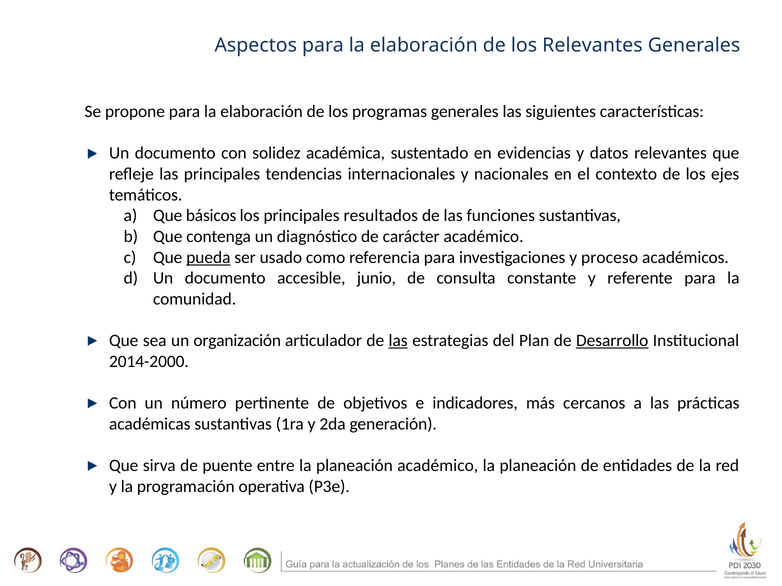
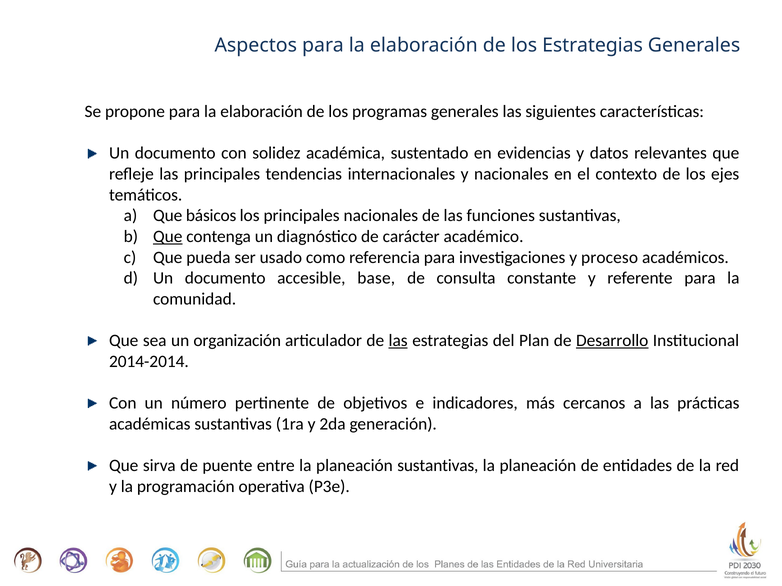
los Relevantes: Relevantes -> Estrategias (593, 45)
principales resultados: resultados -> nacionales (381, 216)
Que underline: none -> present (168, 237)
pueda underline: present -> none (208, 258)
junio: junio -> base (376, 278)
2014-2000: 2014-2000 -> 2014-2014 (149, 362)
planeación académico: académico -> sustantivas (438, 466)
